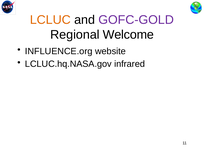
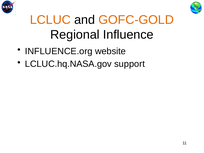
GOFC-GOLD colour: purple -> orange (136, 20)
Welcome: Welcome -> Influence (128, 35)
infrared: infrared -> support (130, 64)
